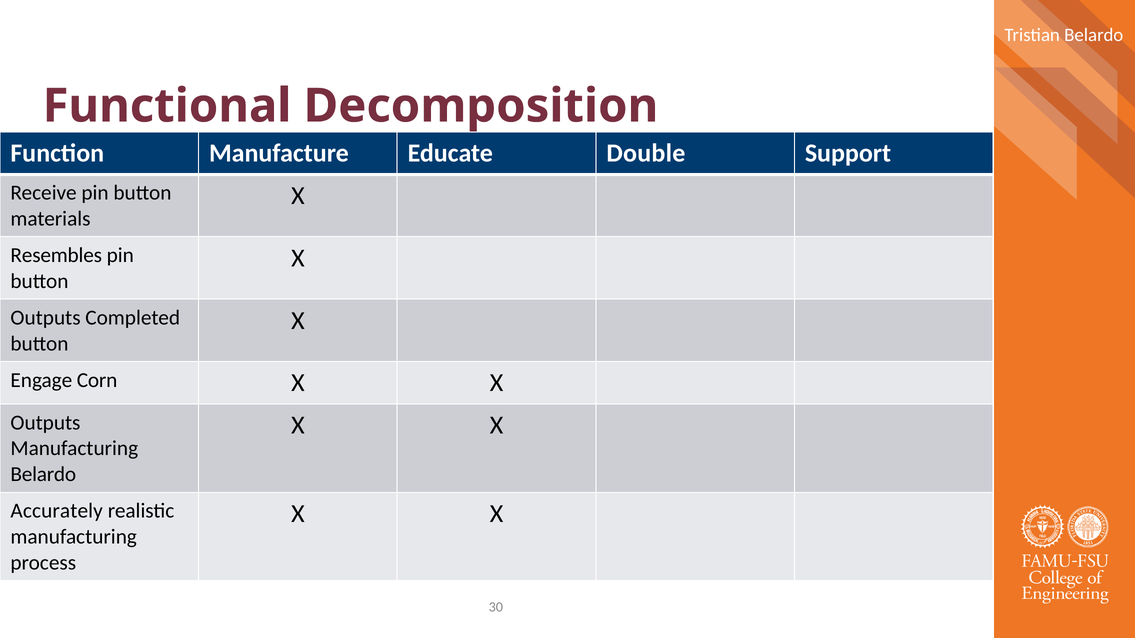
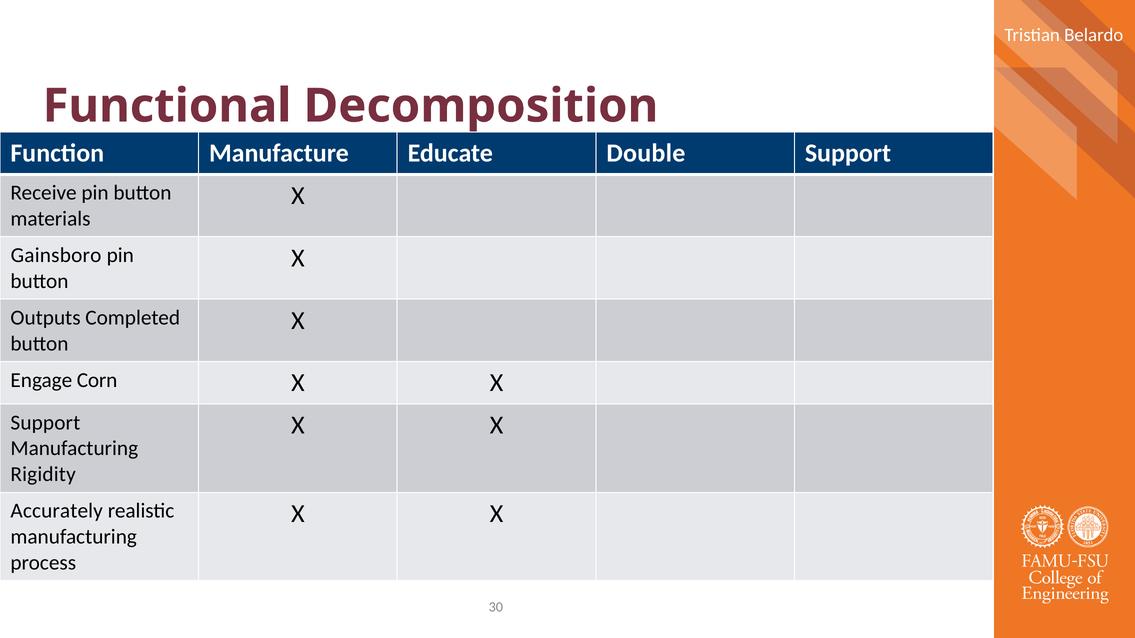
Resembles: Resembles -> Gainsboro (56, 255)
Outputs: Outputs -> Support (45, 423)
Belardo: Belardo -> Rigidity (43, 475)
